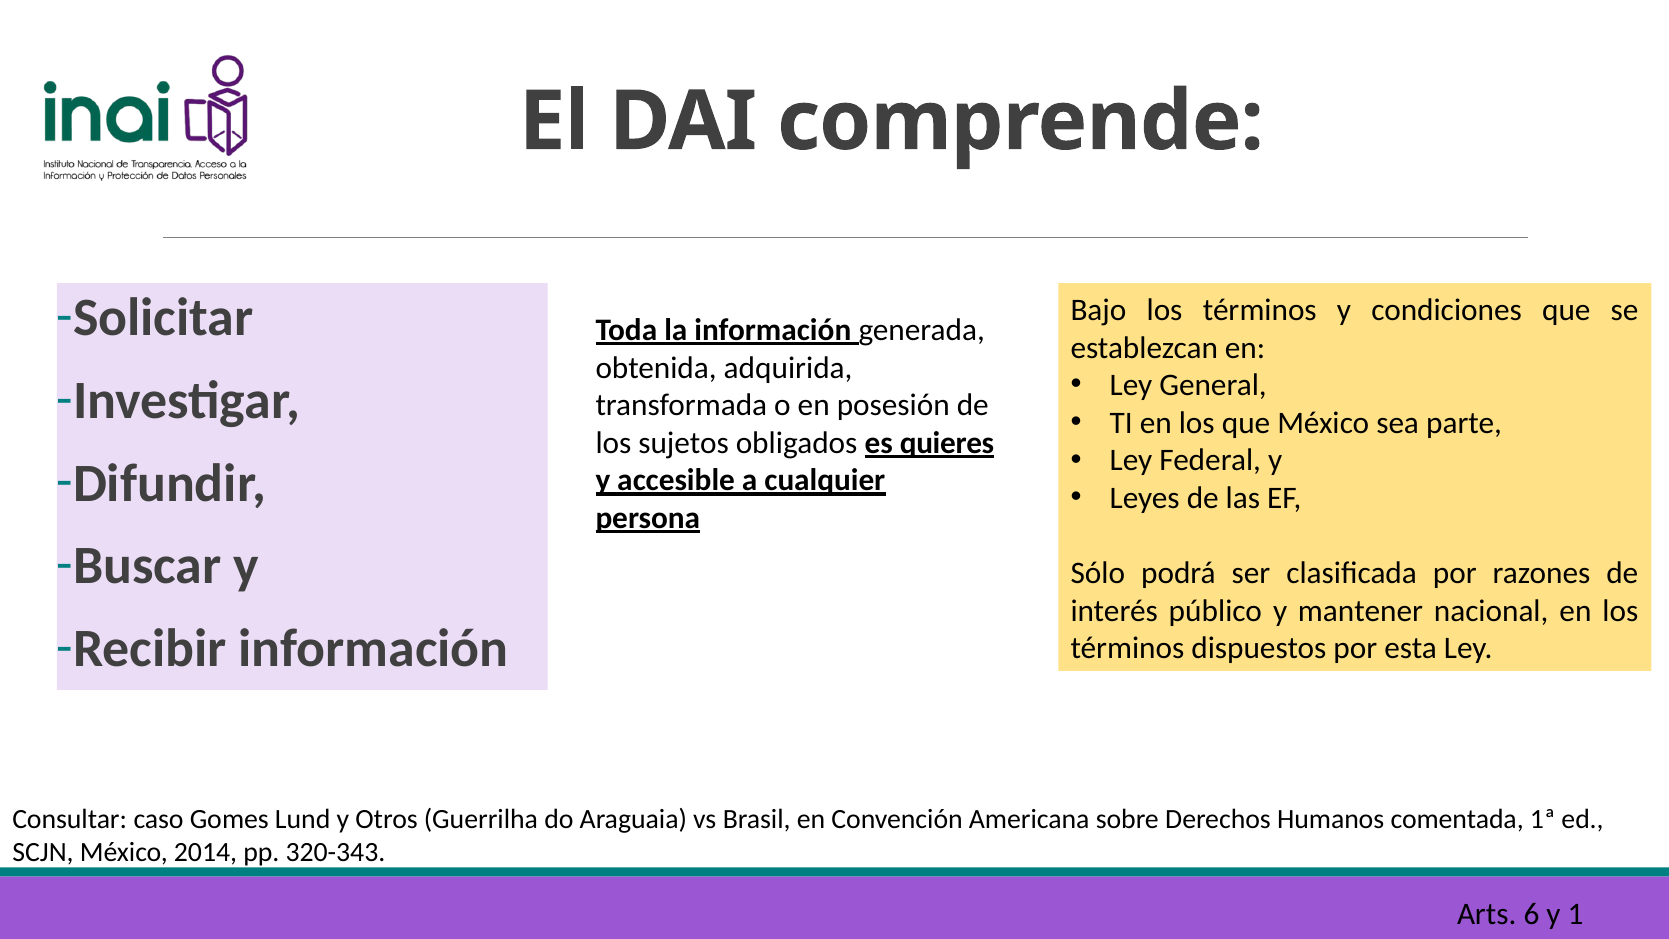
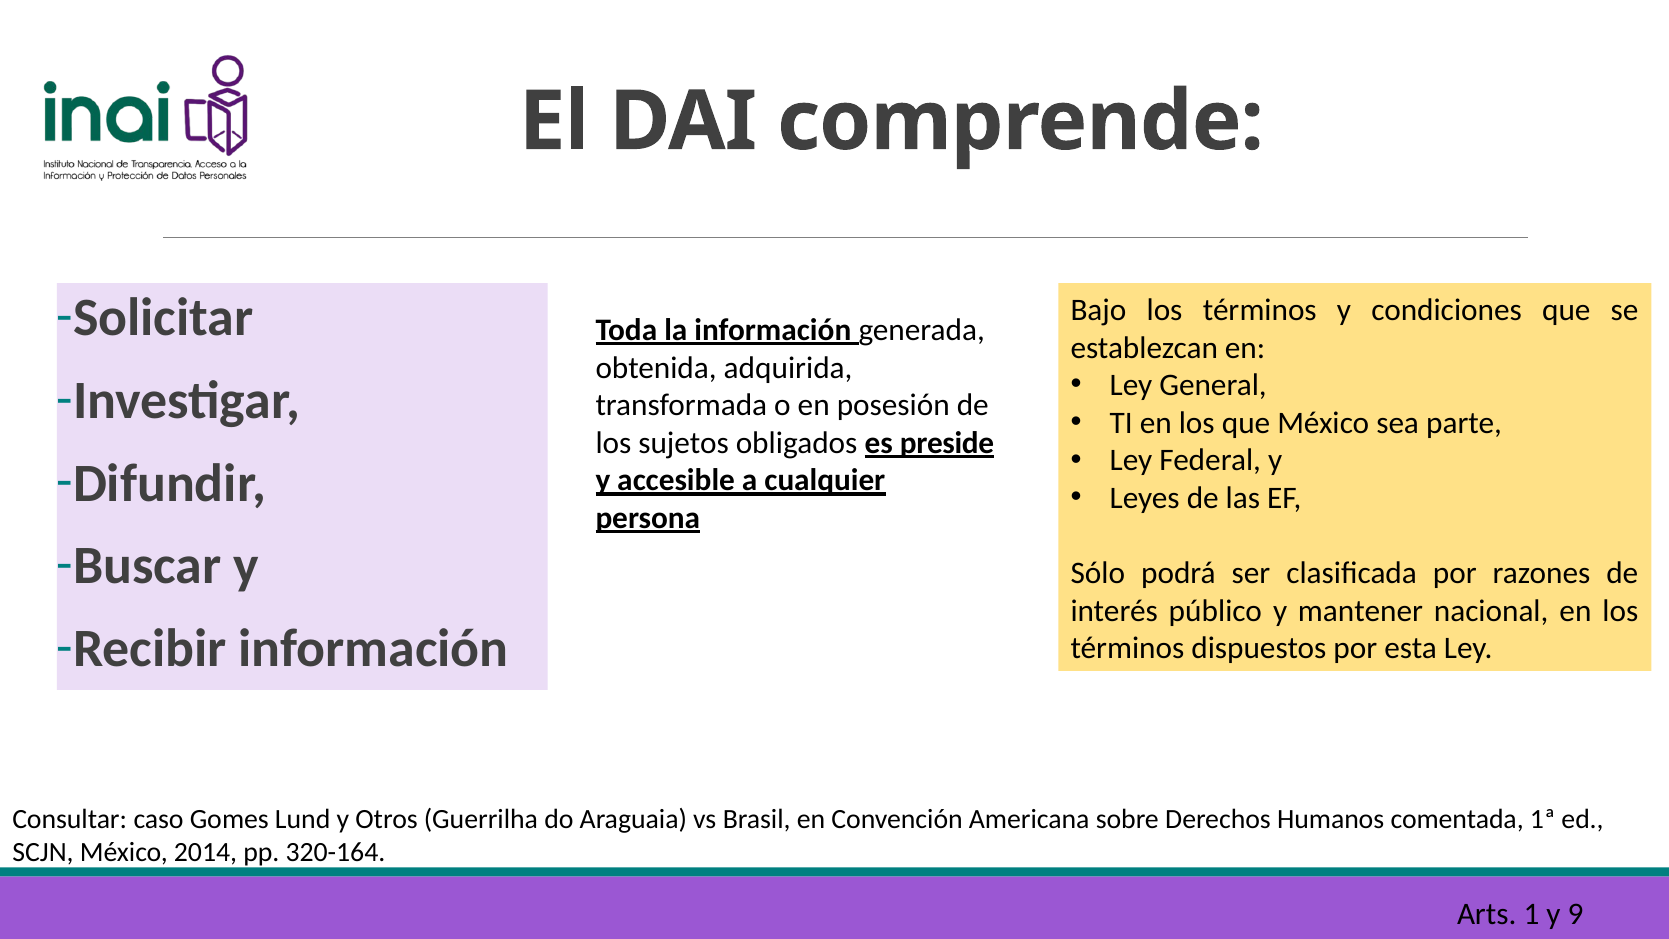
quieres: quieres -> preside (947, 443)
320-343: 320-343 -> 320-164 (335, 852)
6: 6 -> 1 (1531, 914)
1: 1 -> 9 (1576, 914)
